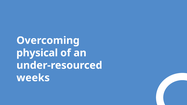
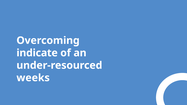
physical: physical -> indicate (37, 53)
